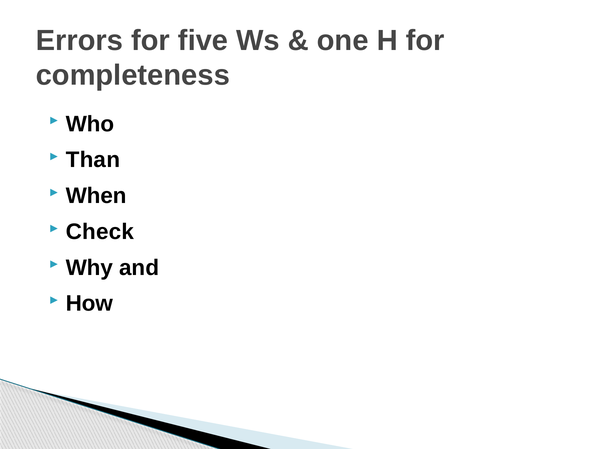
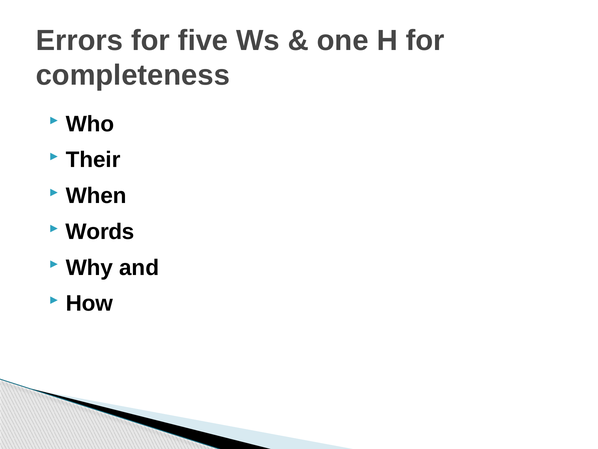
Than: Than -> Their (93, 160)
Check: Check -> Words (100, 231)
